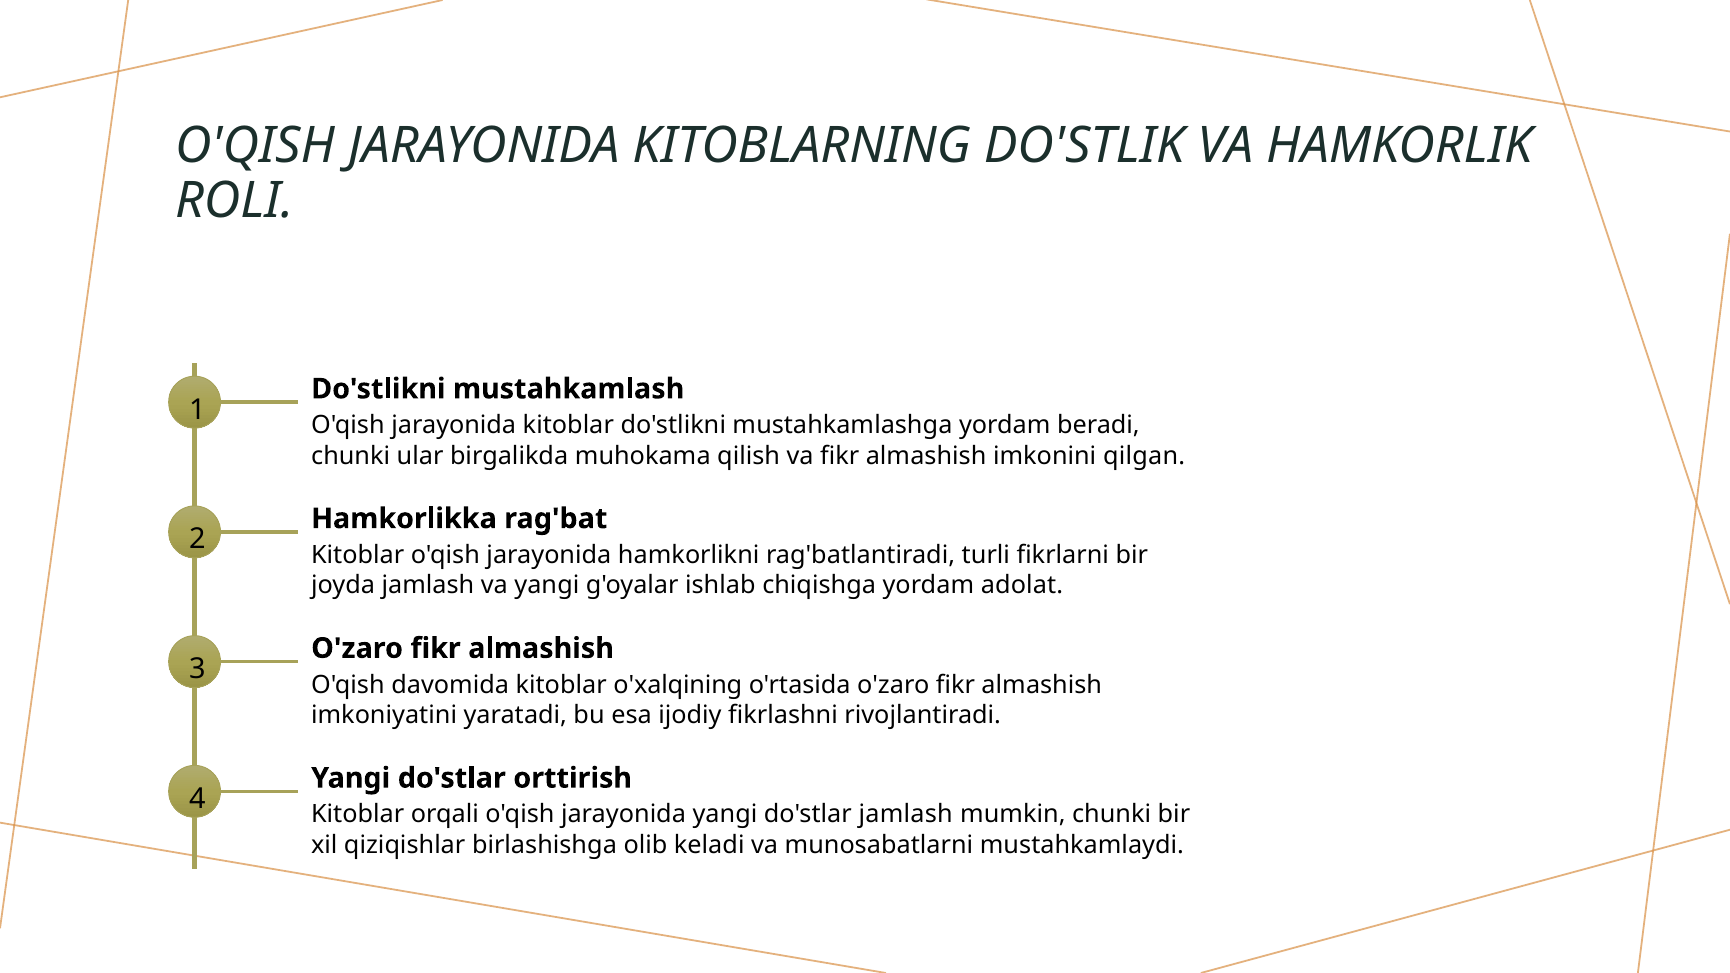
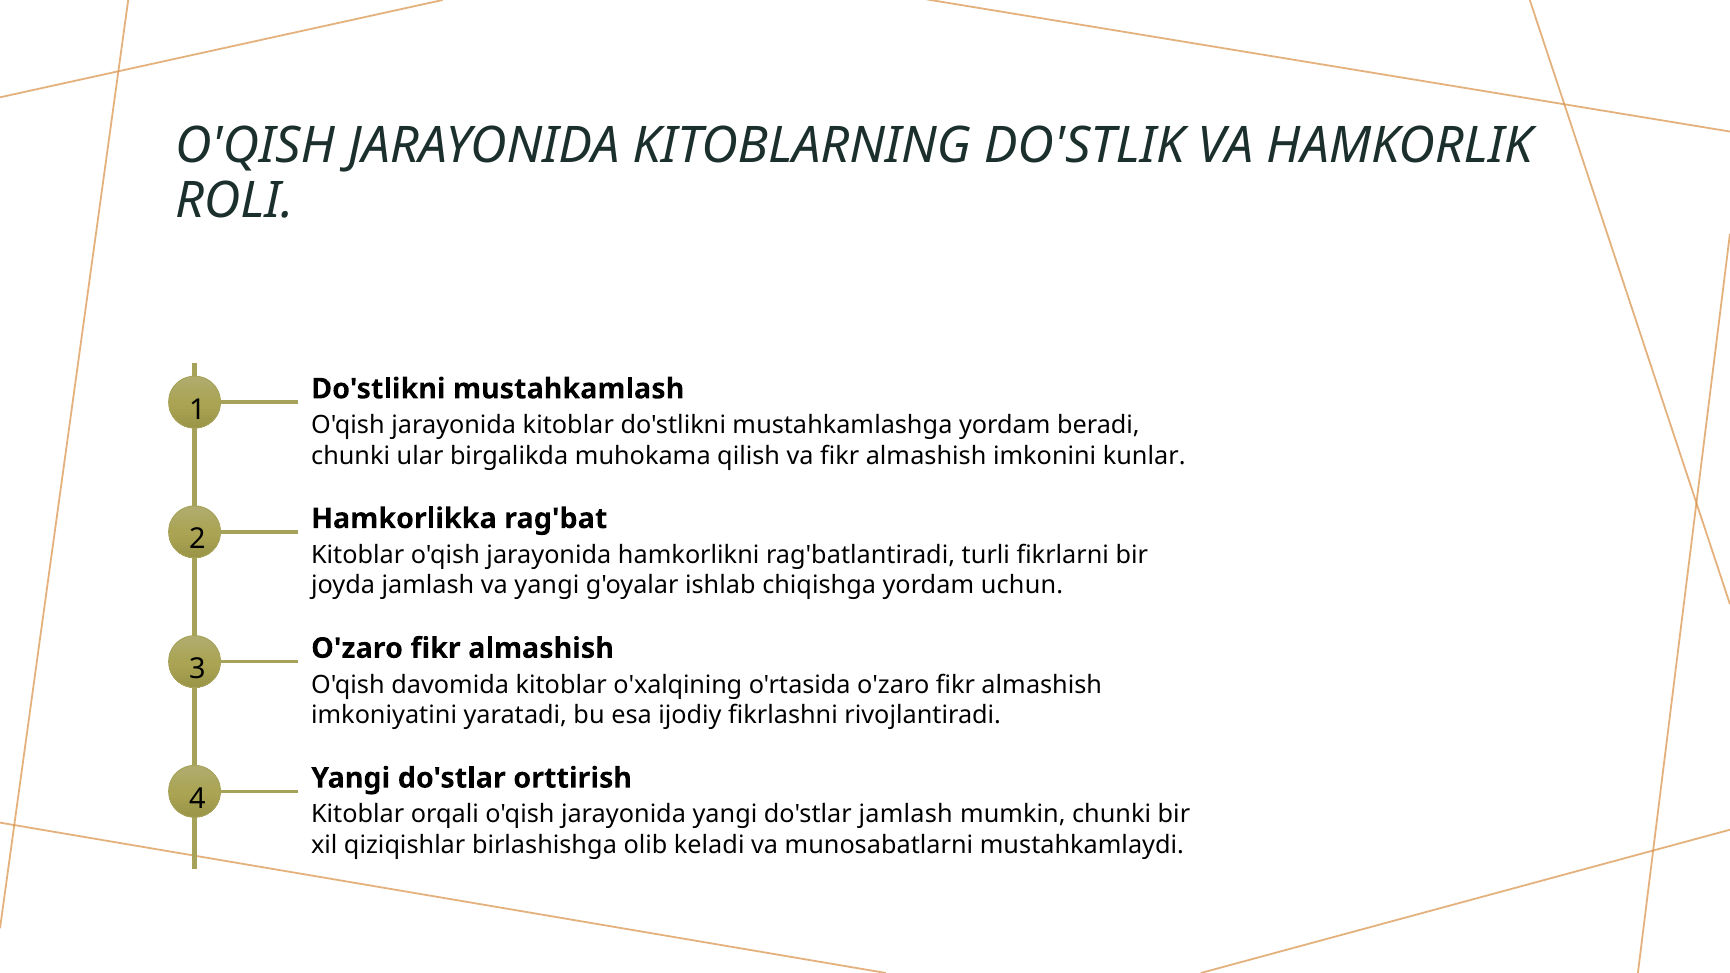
qilgan: qilgan -> kunlar (1144, 456)
adolat: adolat -> uchun (1022, 586)
